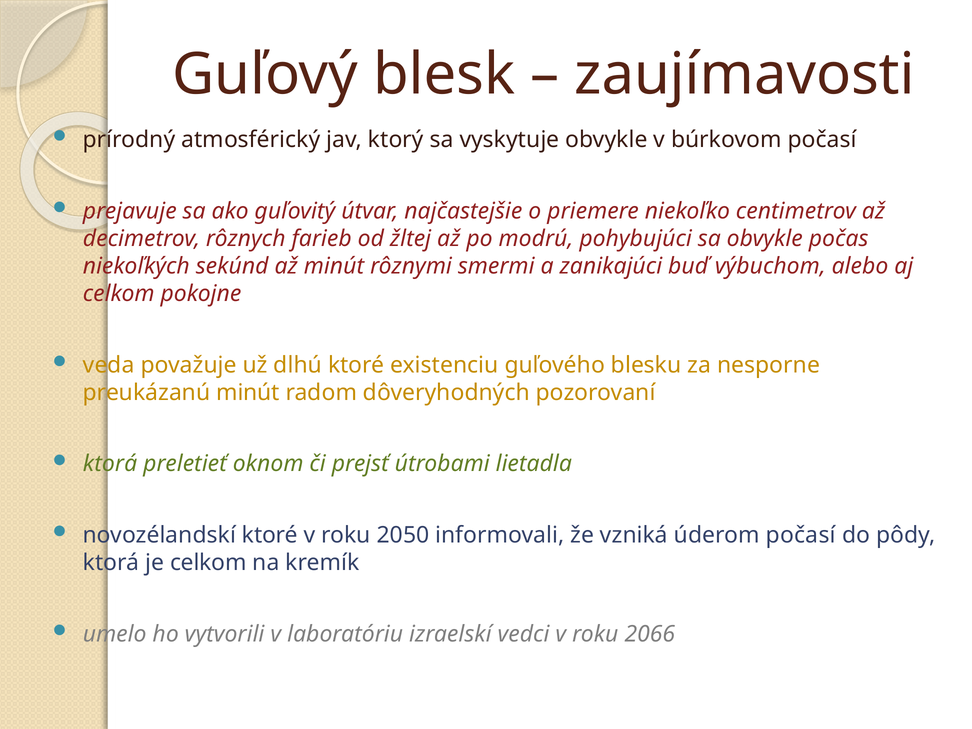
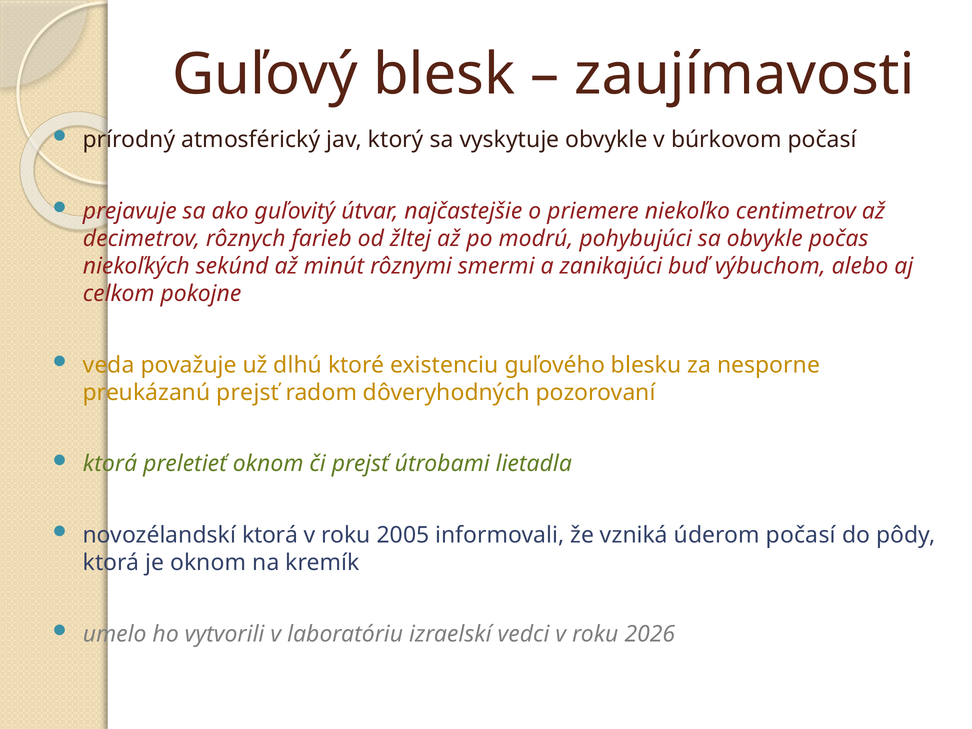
preukázanú minút: minút -> prejsť (248, 393)
novozélandskí ktoré: ktoré -> ktorá (270, 535)
2050: 2050 -> 2005 (403, 535)
je celkom: celkom -> oknom (208, 563)
2066: 2066 -> 2026 (650, 634)
